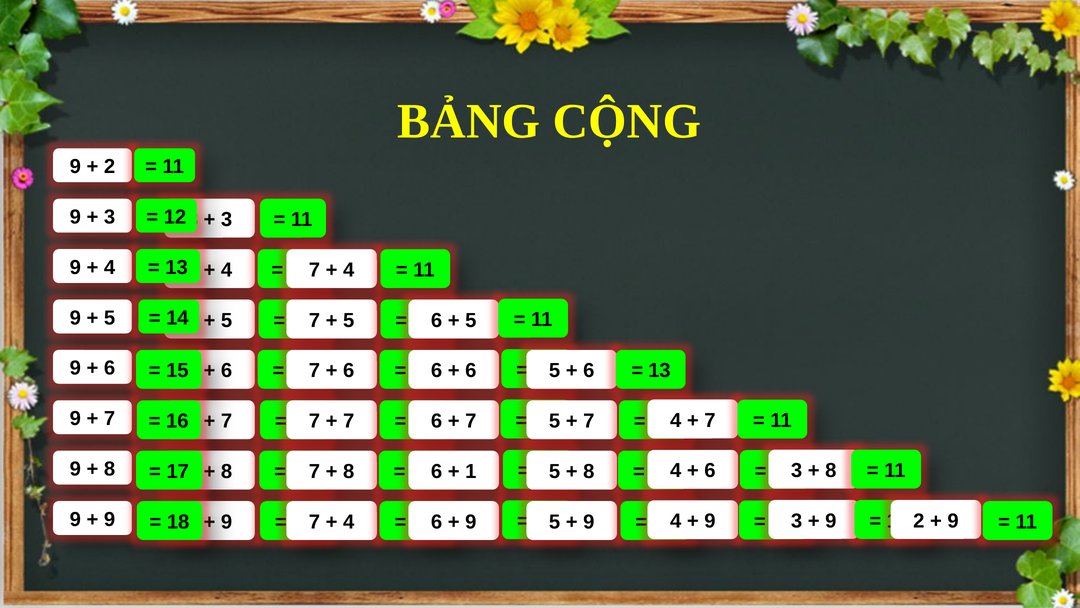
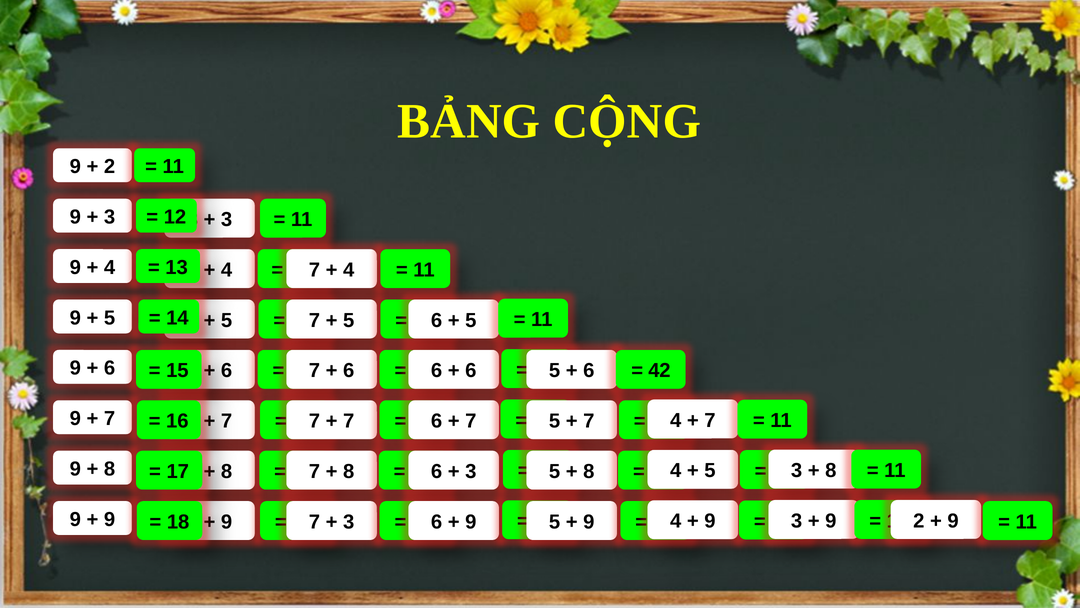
13: 13 -> 42 (659, 370)
6: 6 -> 5 (710, 470)
1: 1 -> 3 (471, 471)
4: 4 -> 3 (349, 522)
